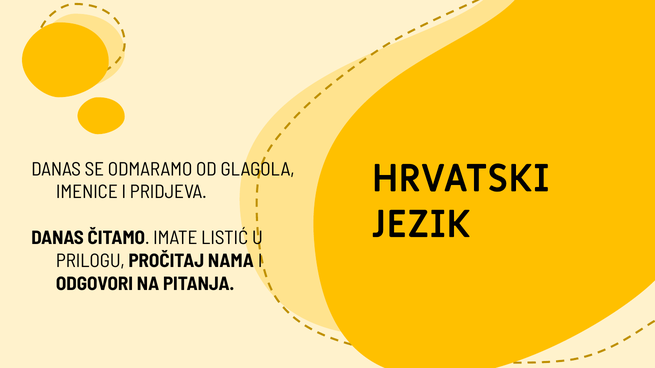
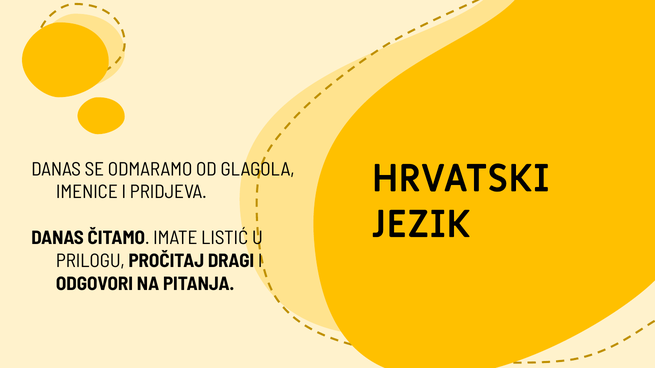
NAMA: NAMA -> DRAGI (231, 261)
